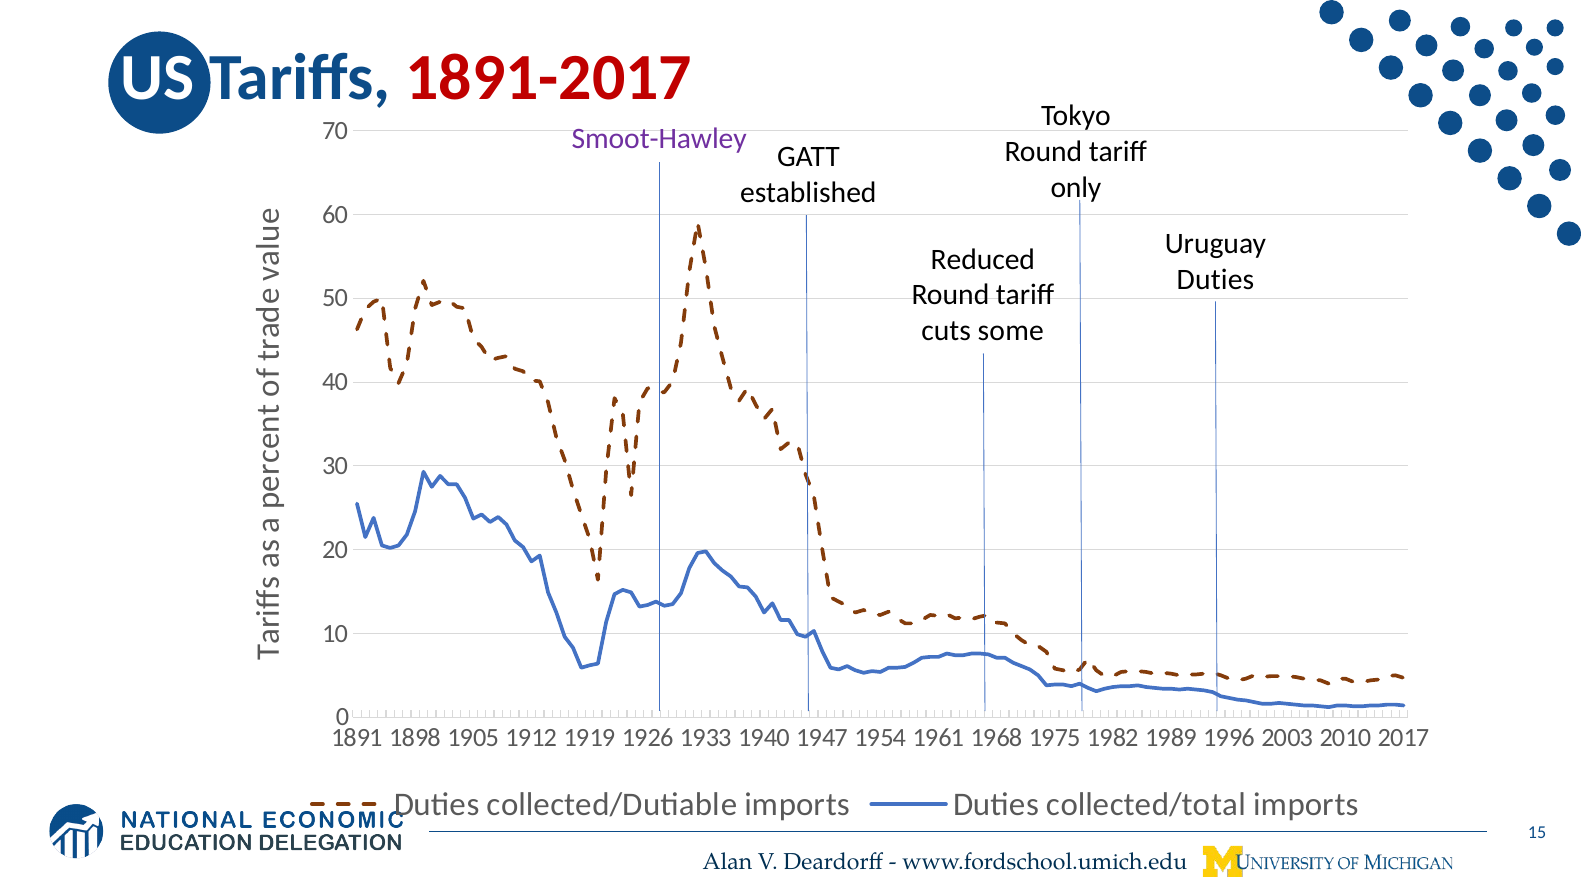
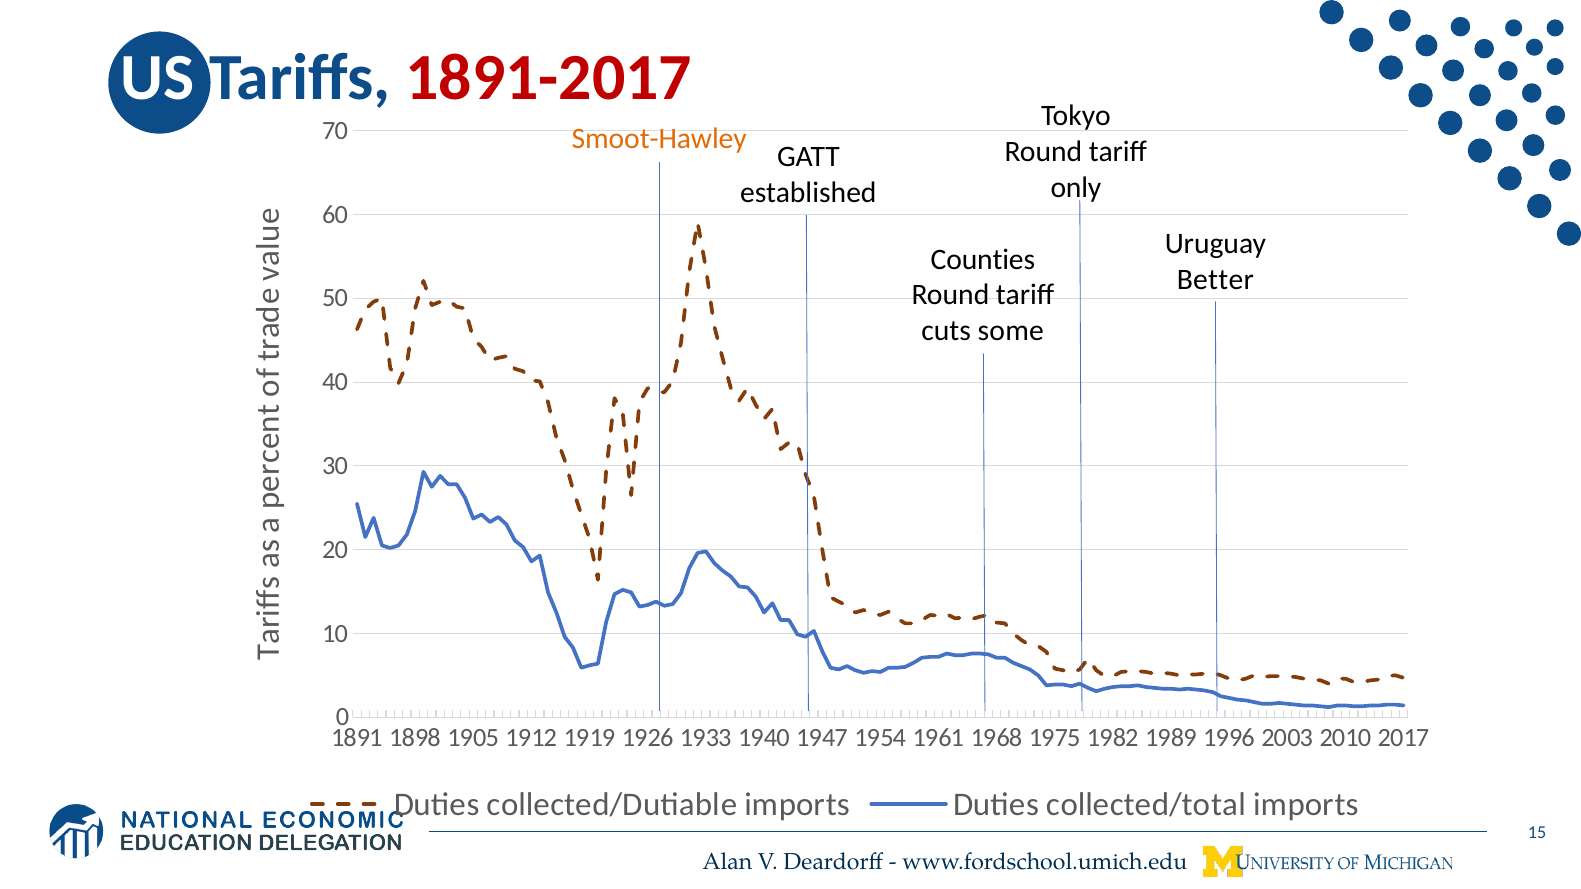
Smoot-Hawley colour: purple -> orange (659, 138)
Reduced: Reduced -> Counties (983, 260)
Duties: Duties -> Better (1215, 280)
